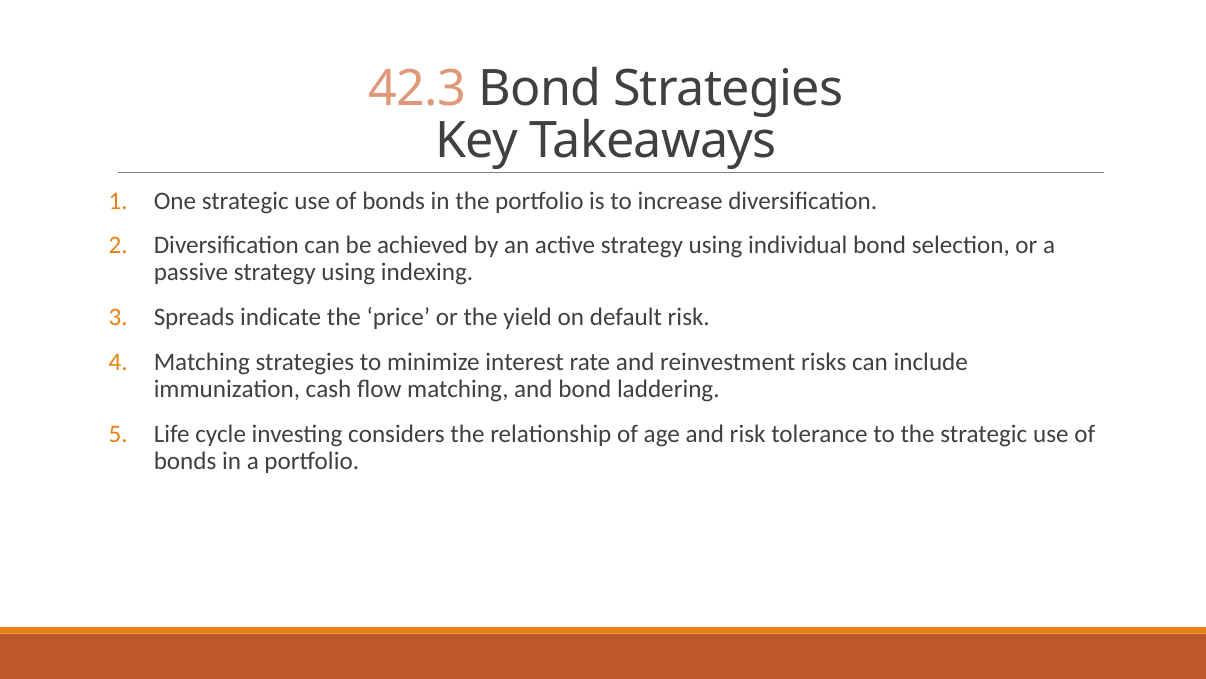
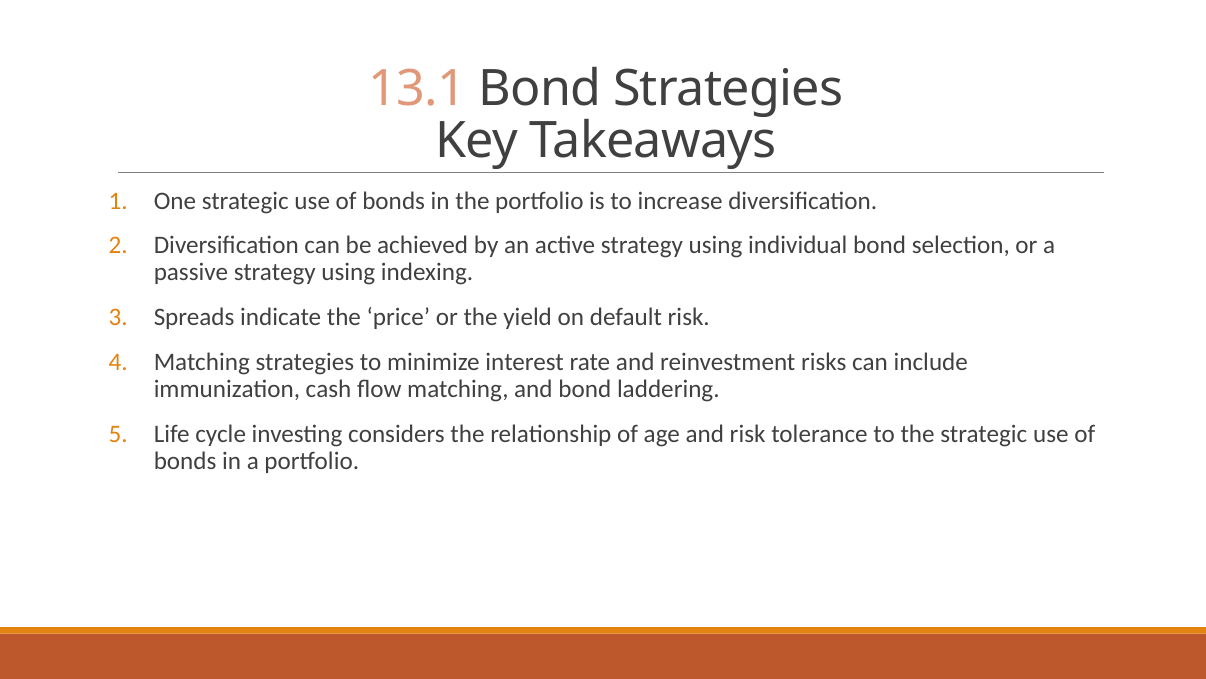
42.3: 42.3 -> 13.1 (418, 89)
